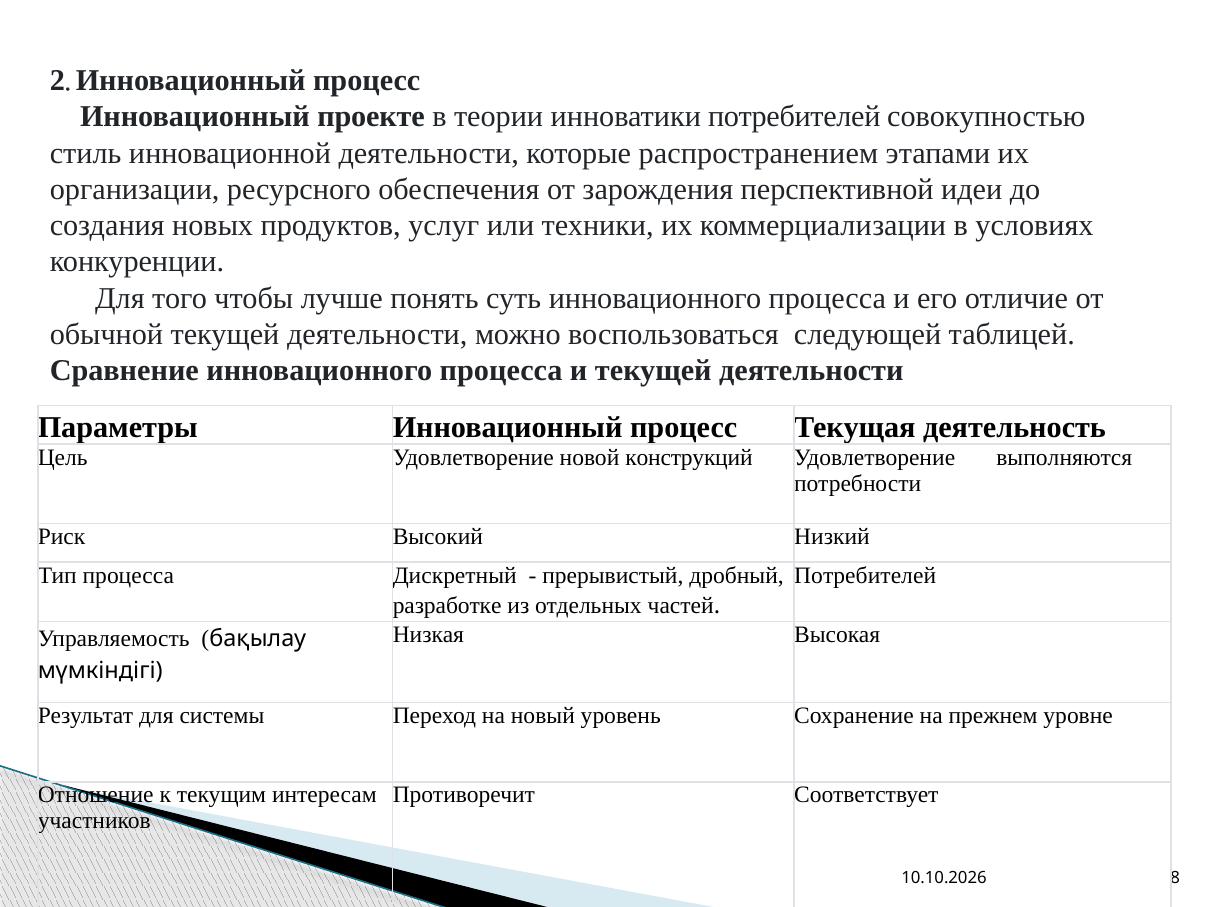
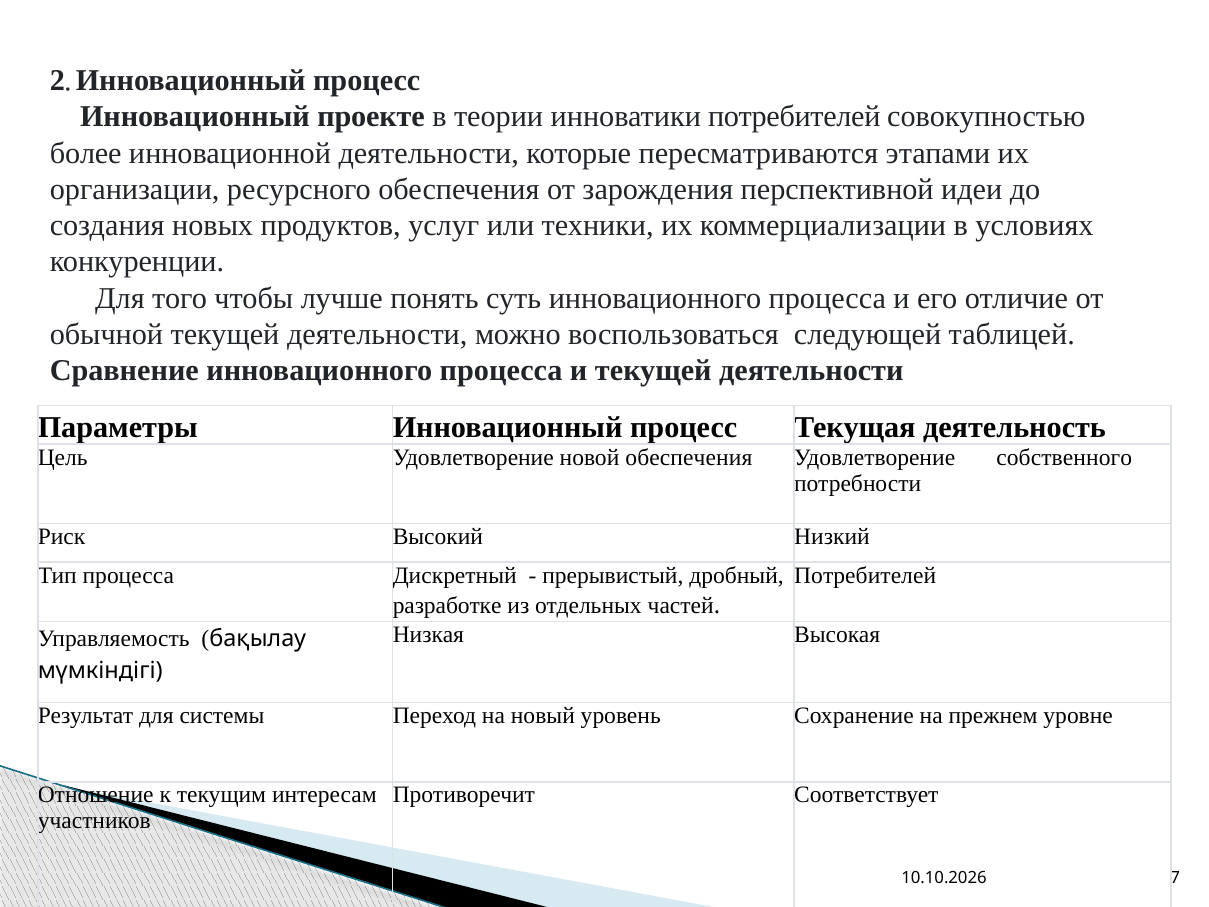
стиль: стиль -> более (86, 153)
распространением: распространением -> пересматриваются (758, 153)
новой конструкций: конструкций -> обеспечения (689, 457)
выполняются: выполняются -> собственного (1064, 457)
8: 8 -> 7 (1175, 878)
